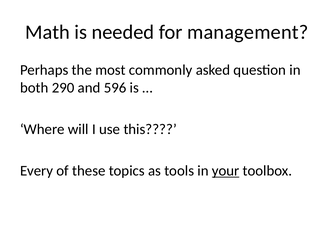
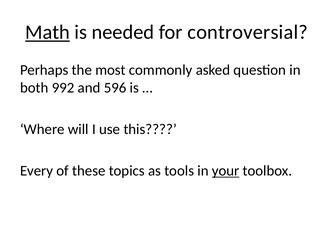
Math underline: none -> present (47, 32)
management: management -> controversial (248, 32)
290: 290 -> 992 (63, 88)
